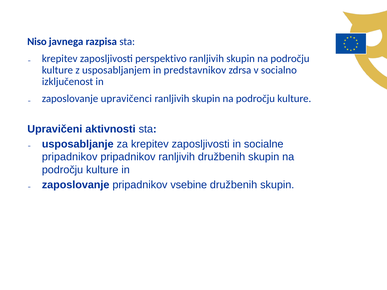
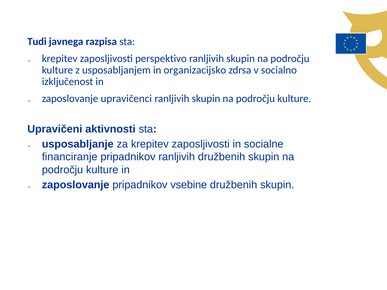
Niso: Niso -> Tudi (37, 42)
predstavnikov: predstavnikov -> organizacijsko (195, 70)
pripadnikov: pripadnikov -> financiranje (70, 157)
